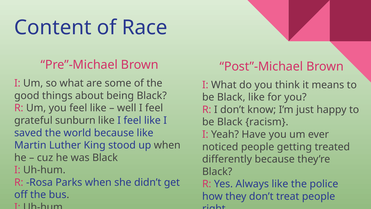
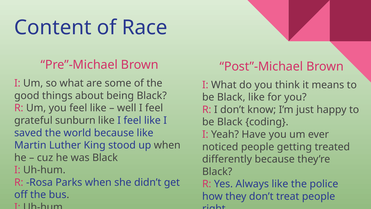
racism: racism -> coding (267, 122)
